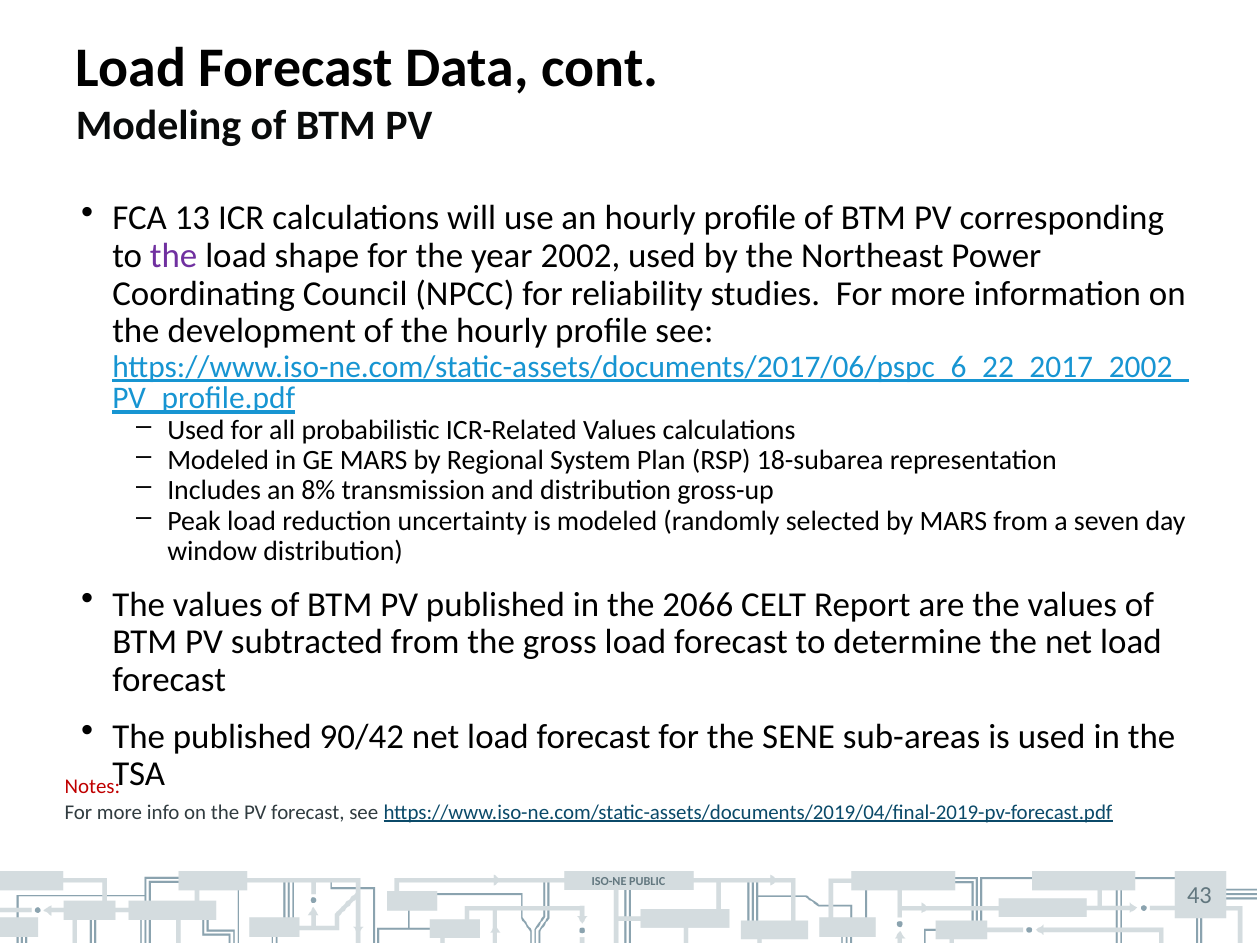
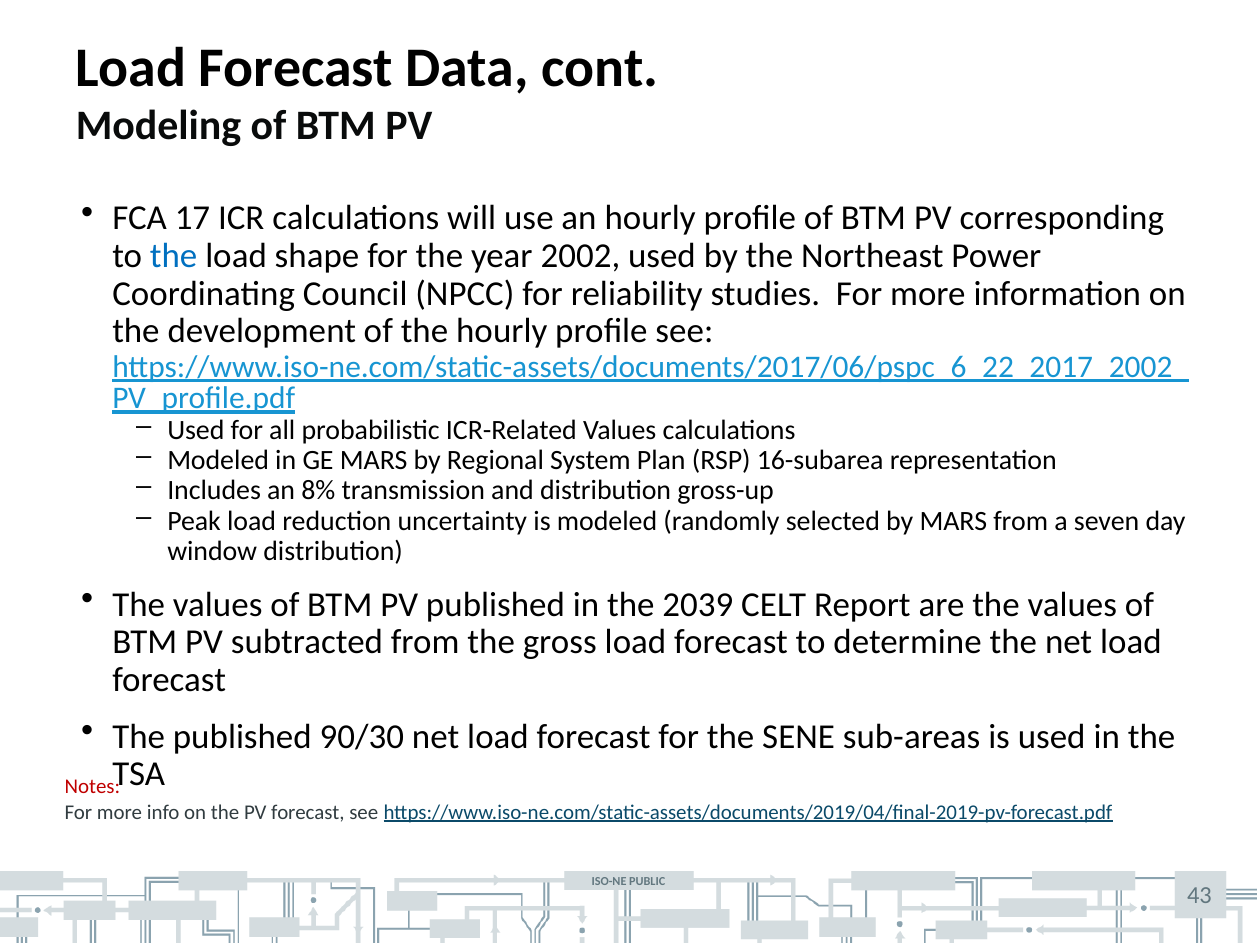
13: 13 -> 17 (192, 218)
the colour: purple -> blue (174, 256)
18-subarea: 18-subarea -> 16-subarea (820, 460)
2066: 2066 -> 2039 (698, 605)
90/42: 90/42 -> 90/30 (362, 736)
